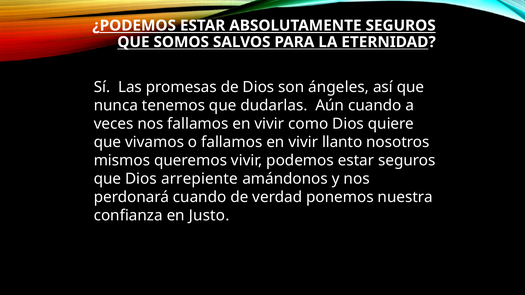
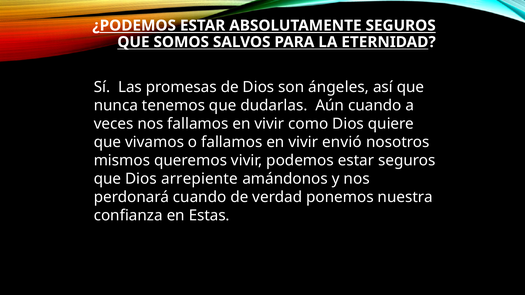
llanto: llanto -> envió (342, 142)
Justo: Justo -> Estas (209, 216)
